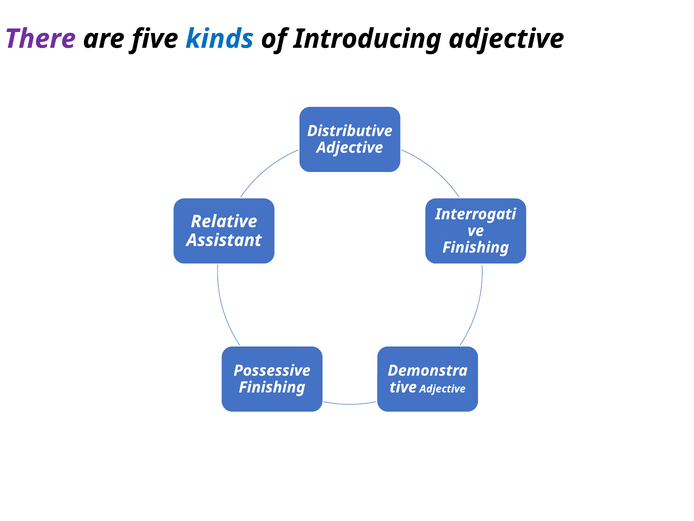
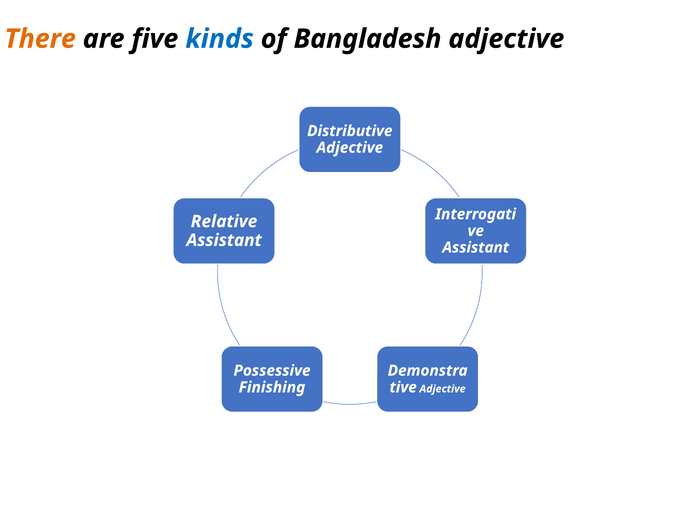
There colour: purple -> orange (40, 39)
Introducing: Introducing -> Bangladesh (368, 39)
Finishing: Finishing -> Assistant (476, 247)
